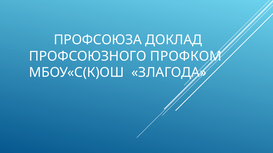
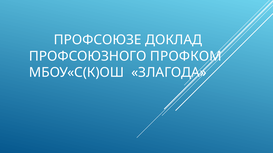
ПРОФСОЮЗА: ПРОФСОЮЗА -> ПРОФСОЮЗЕ (98, 40)
